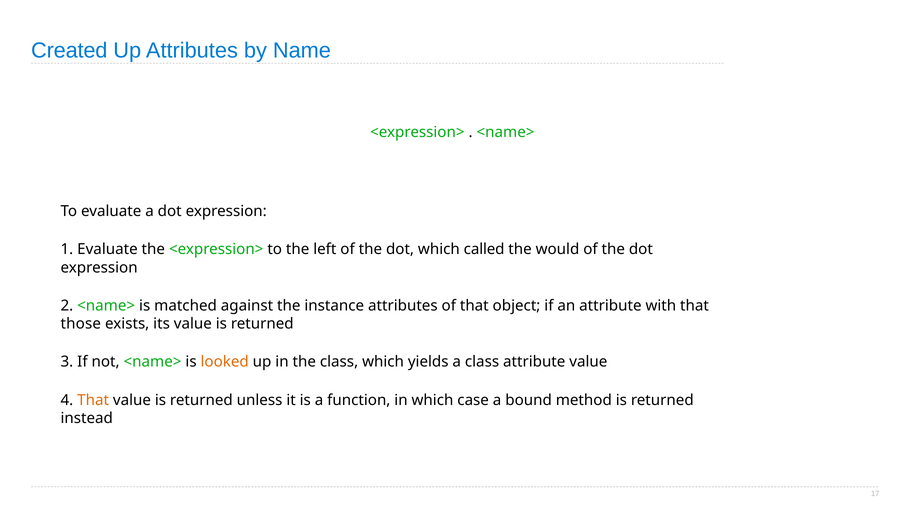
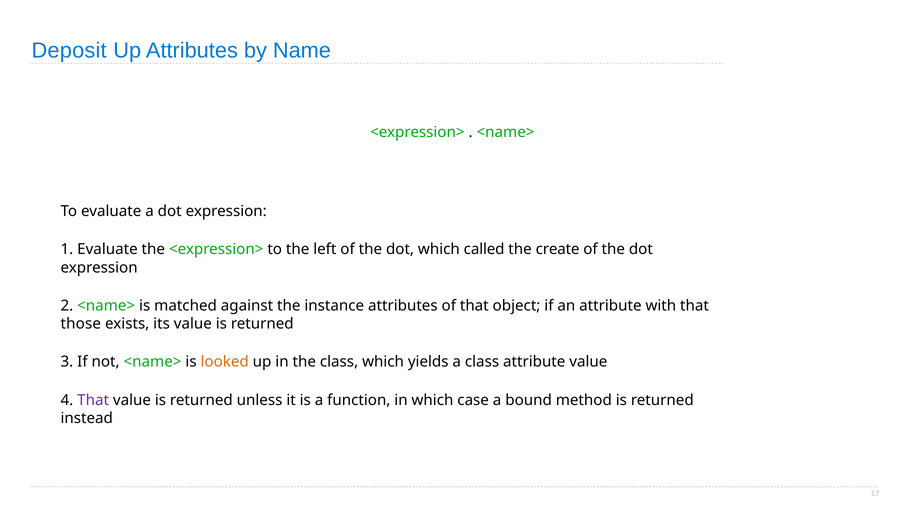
Created: Created -> Deposit (69, 51)
would: would -> create (558, 249)
That colour: orange -> purple (93, 400)
